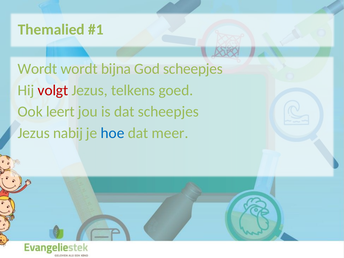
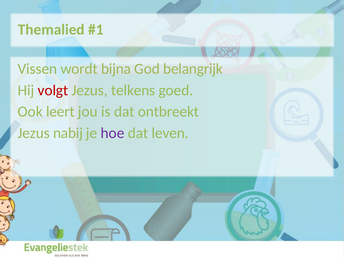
Wordt: Wordt -> Vissen (37, 69)
God scheepjes: scheepjes -> belangrijk (193, 69)
dat scheepjes: scheepjes -> ontbreekt (168, 112)
hoe colour: blue -> purple (113, 133)
meer: meer -> leven (170, 133)
